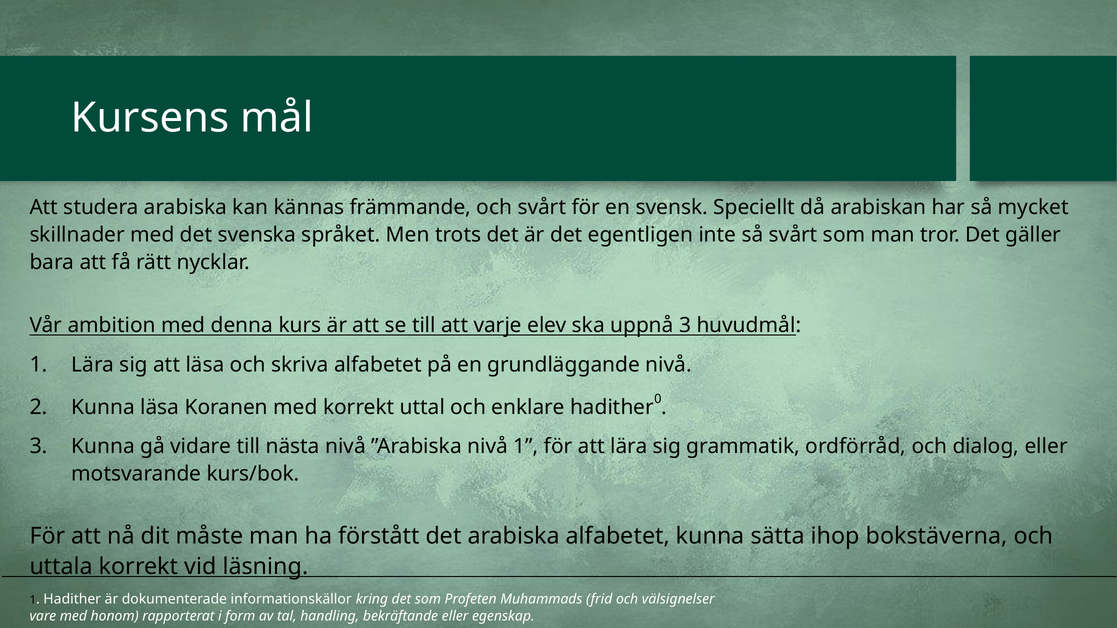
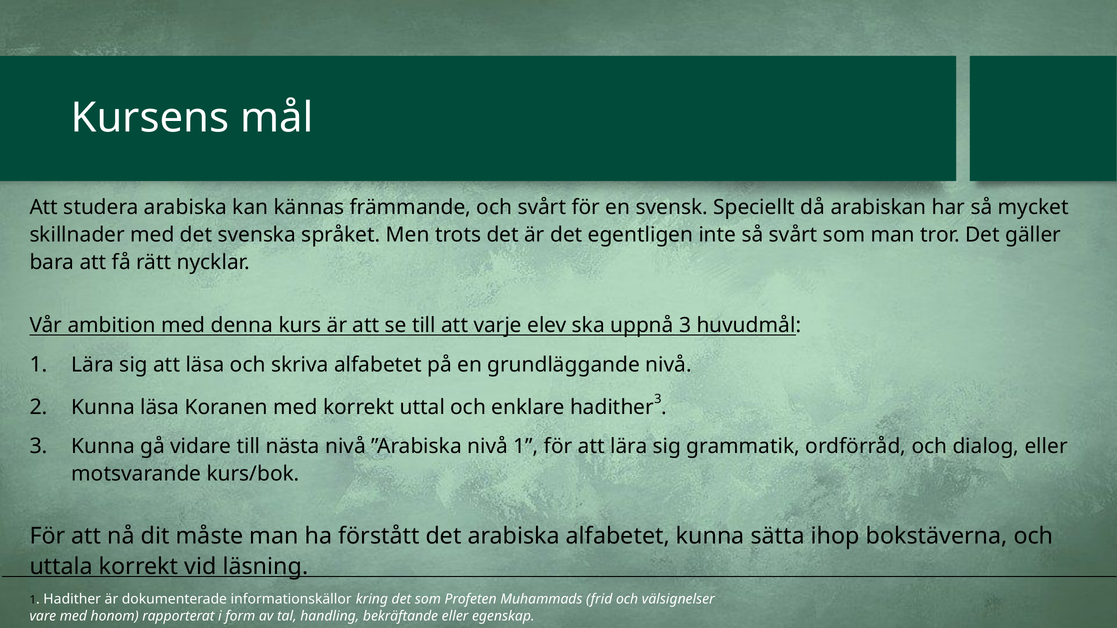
hadither 0: 0 -> 3 (658, 399)
